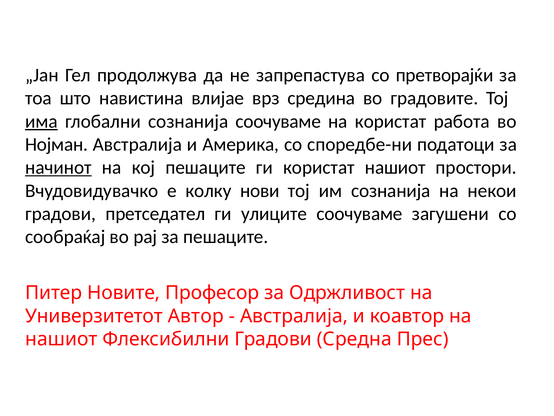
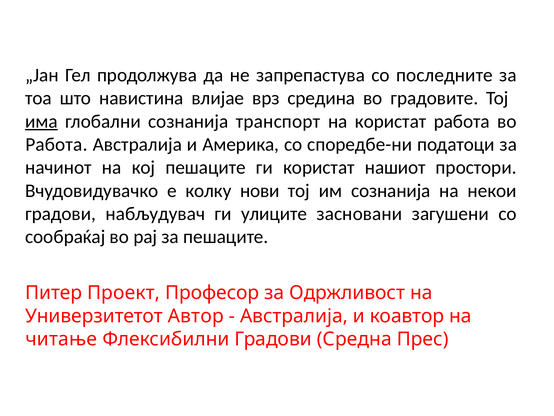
претворајќи: претворајќи -> последните (444, 75)
сознанија соочуваме: соочуваме -> транспорт (278, 121)
Нојман: Нојман -> Работа (56, 144)
начинот underline: present -> none (58, 167)
претседател: претседател -> набљудувач (155, 214)
улиците соочуваме: соочуваме -> засновани (359, 214)
Новите: Новите -> Проект (124, 293)
нашиот: нашиот -> читање (61, 339)
